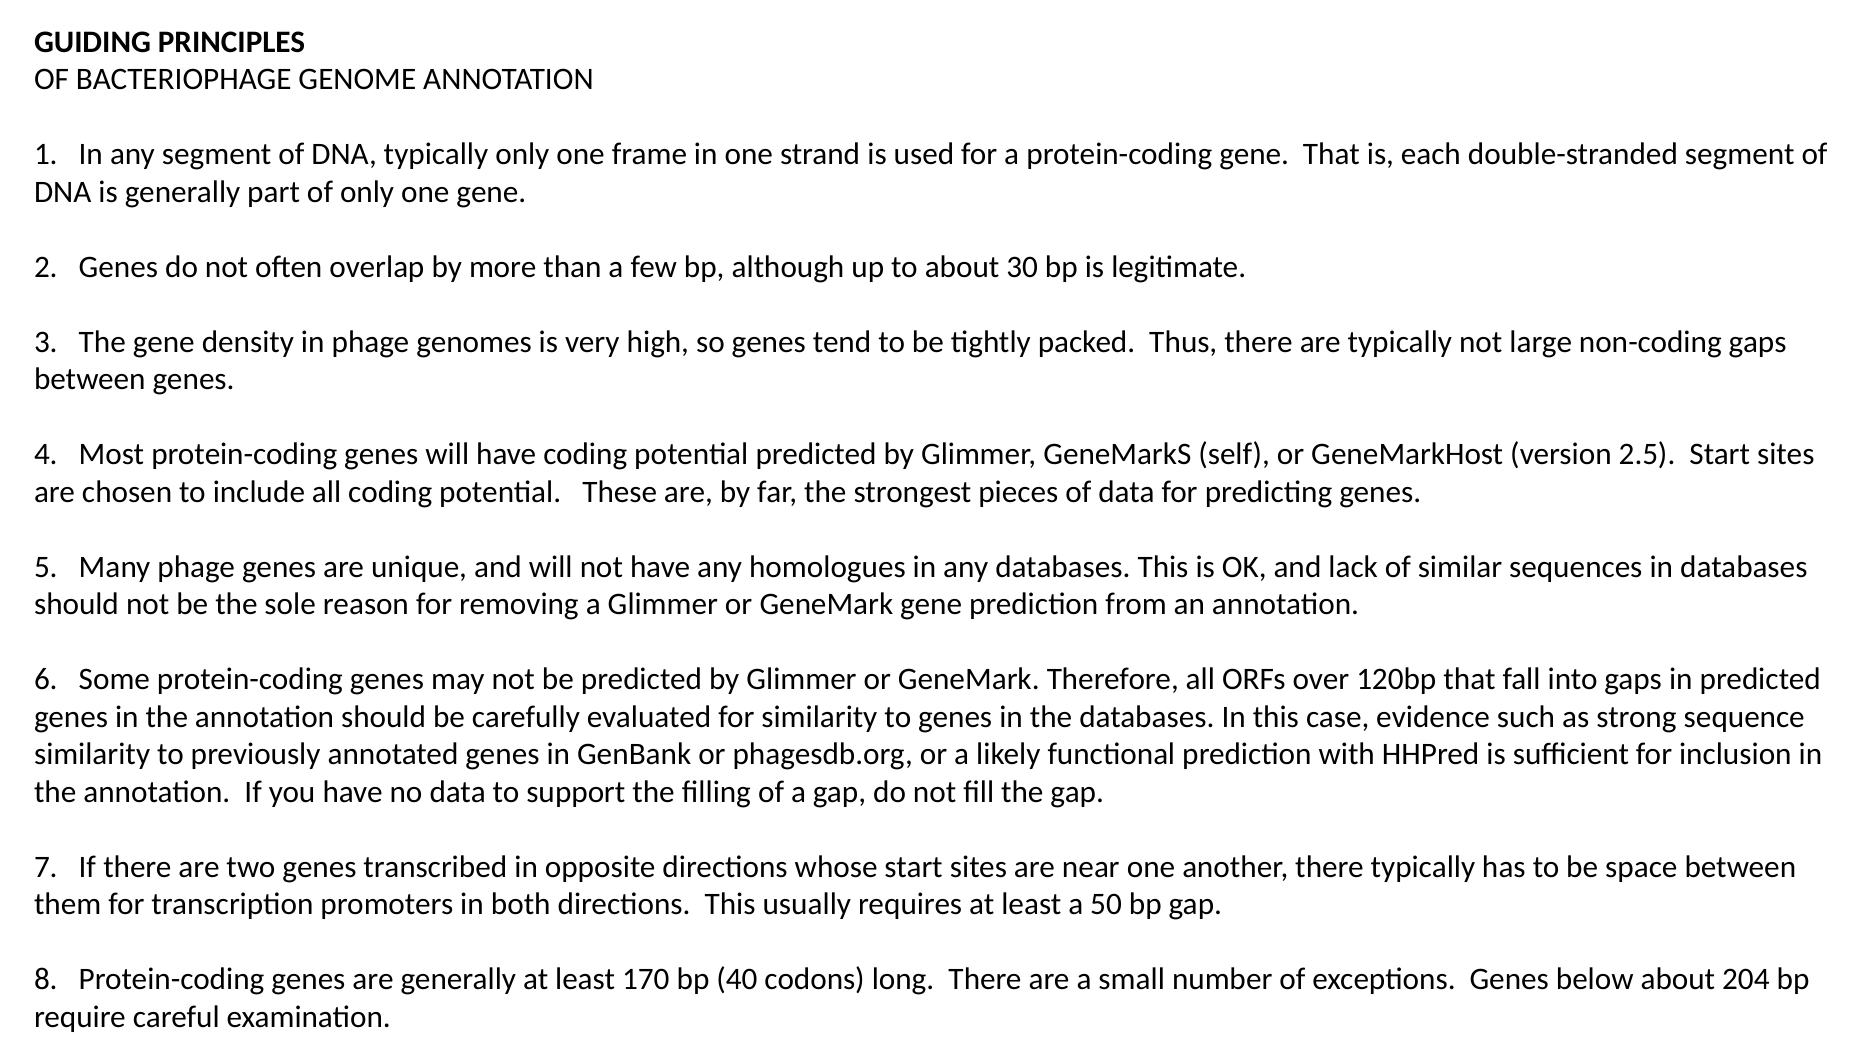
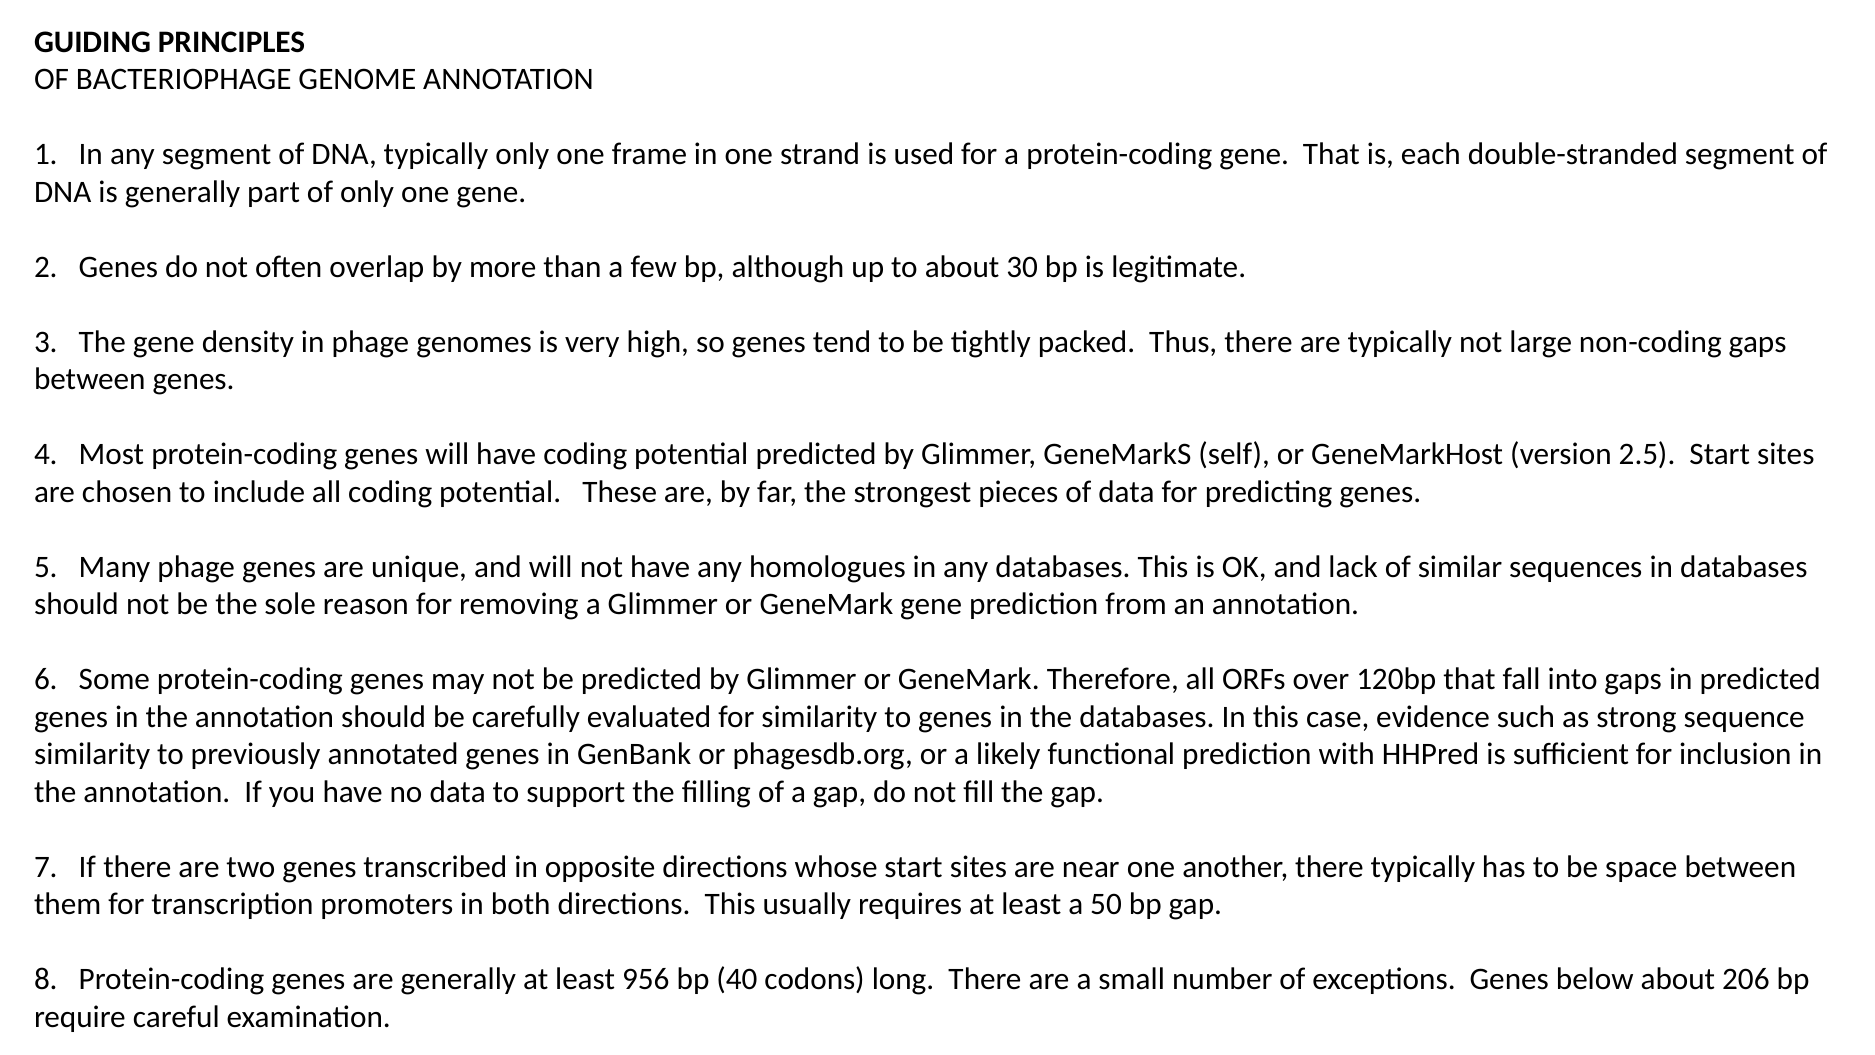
170: 170 -> 956 (646, 979)
204: 204 -> 206 (1746, 979)
